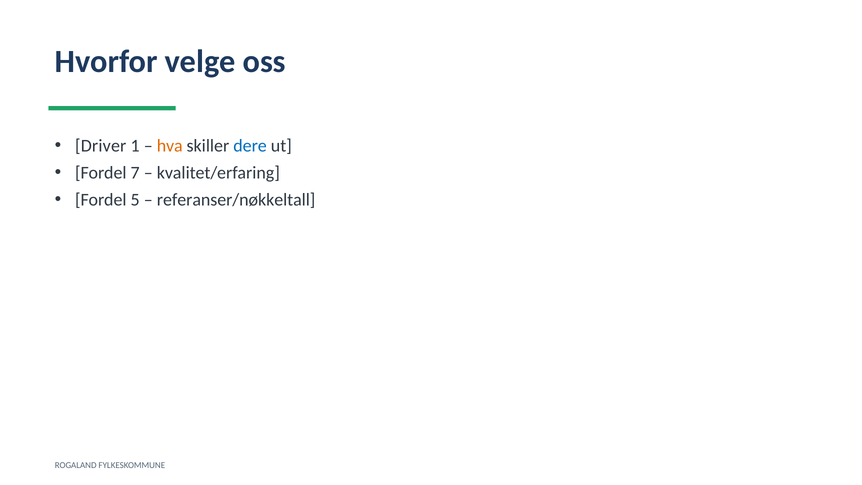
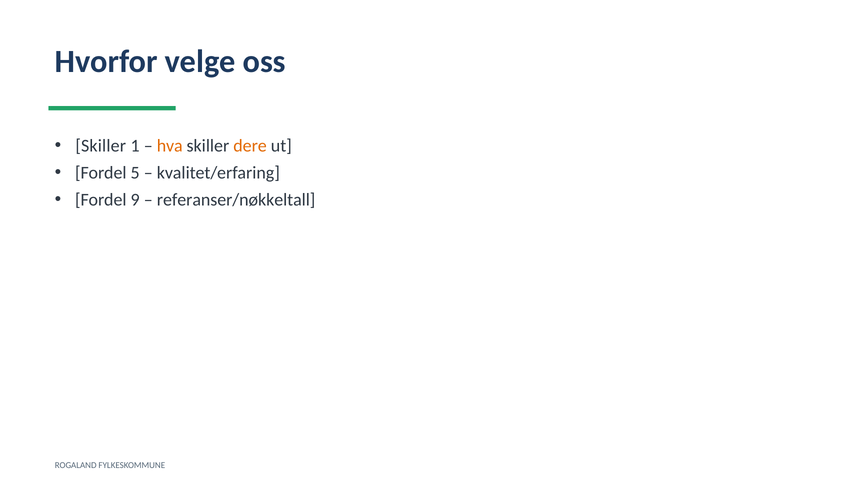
Driver: Driver -> Skiller (101, 146)
dere colour: blue -> orange (250, 146)
7: 7 -> 5 (135, 173)
5: 5 -> 9 (135, 200)
